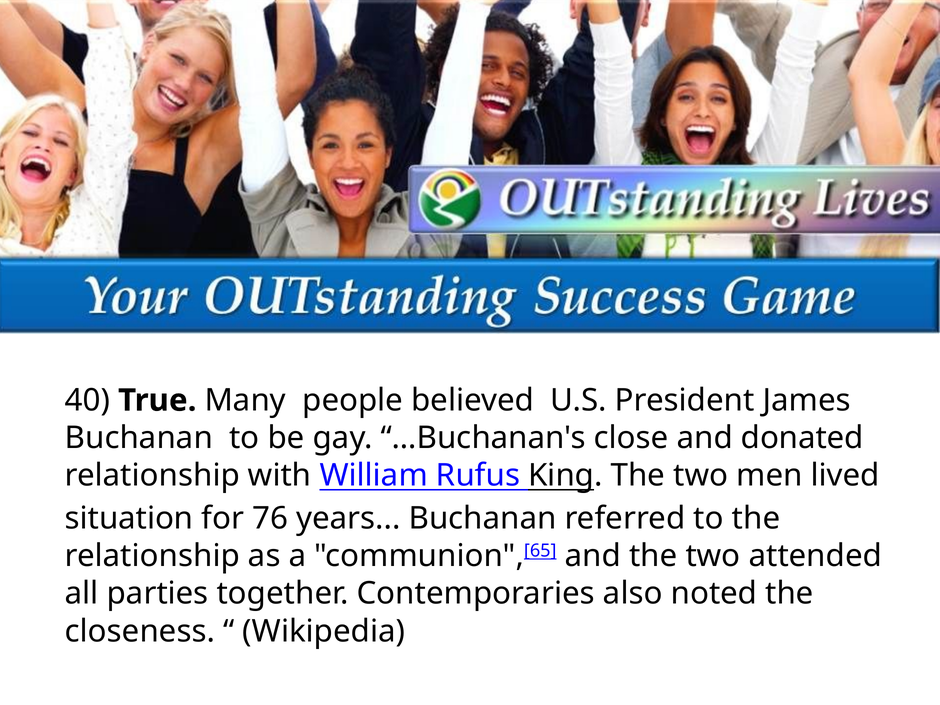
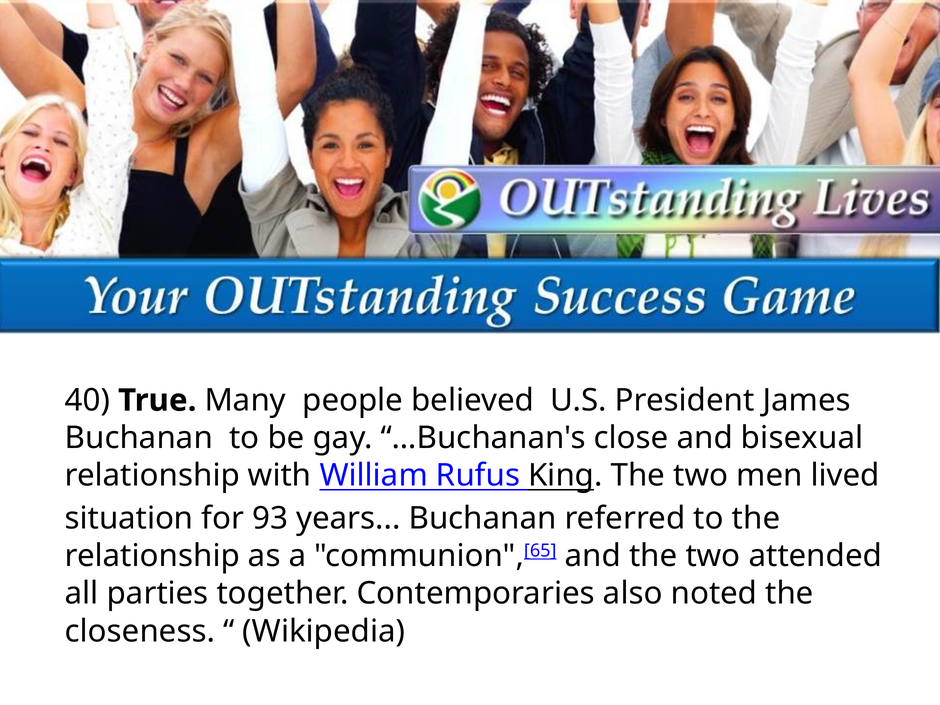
donated: donated -> bisexual (802, 438)
76: 76 -> 93 (270, 518)
